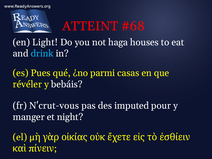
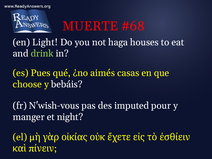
ATTEINT: ATTEINT -> MUERTE (90, 26)
drink colour: light blue -> light green (42, 54)
parmi: parmi -> aimés (103, 73)
révéler: révéler -> choose (27, 84)
N'crut-vous: N'crut-vous -> N'wish-vous (54, 106)
